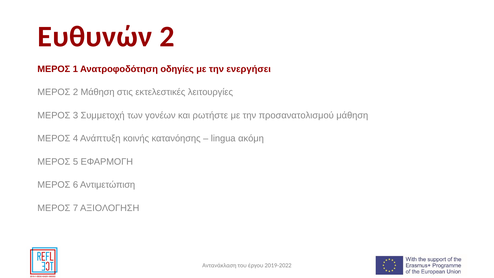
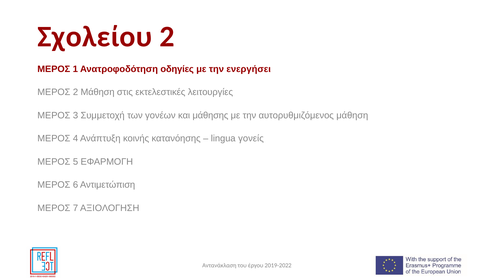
Ευθυνών: Ευθυνών -> Σχολείου (95, 37)
ρωτήστε: ρωτήστε -> μάθησης (210, 115)
προσανατολισμού: προσανατολισμού -> αυτορυθμιζόμενος (296, 115)
ακόμη: ακόμη -> γονείς (251, 138)
